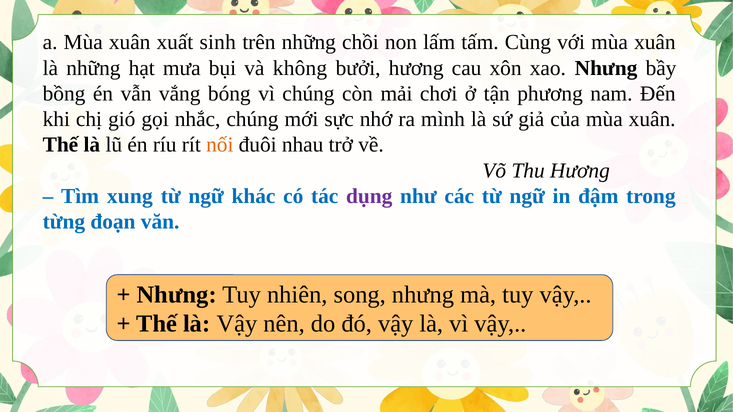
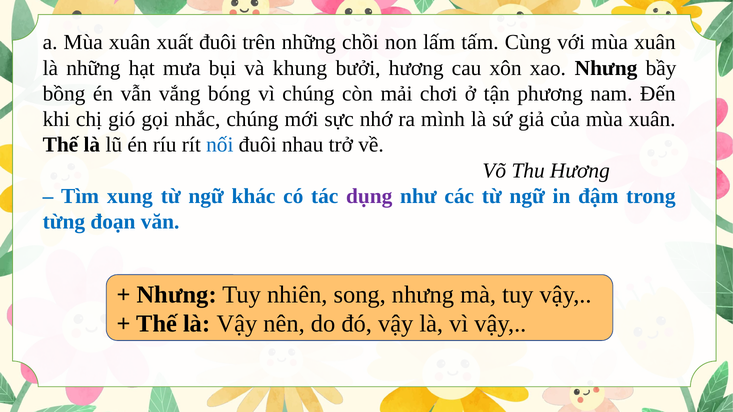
xuất sinh: sinh -> đuôi (218, 42)
không: không -> khung (300, 68)
nối colour: orange -> blue (220, 145)
